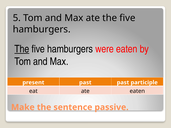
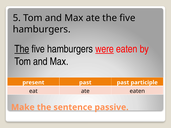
were underline: none -> present (105, 49)
